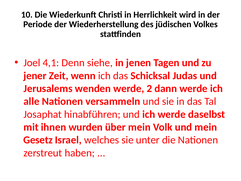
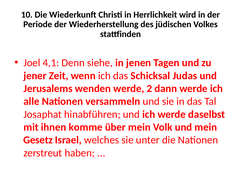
wurden: wurden -> komme (86, 127)
